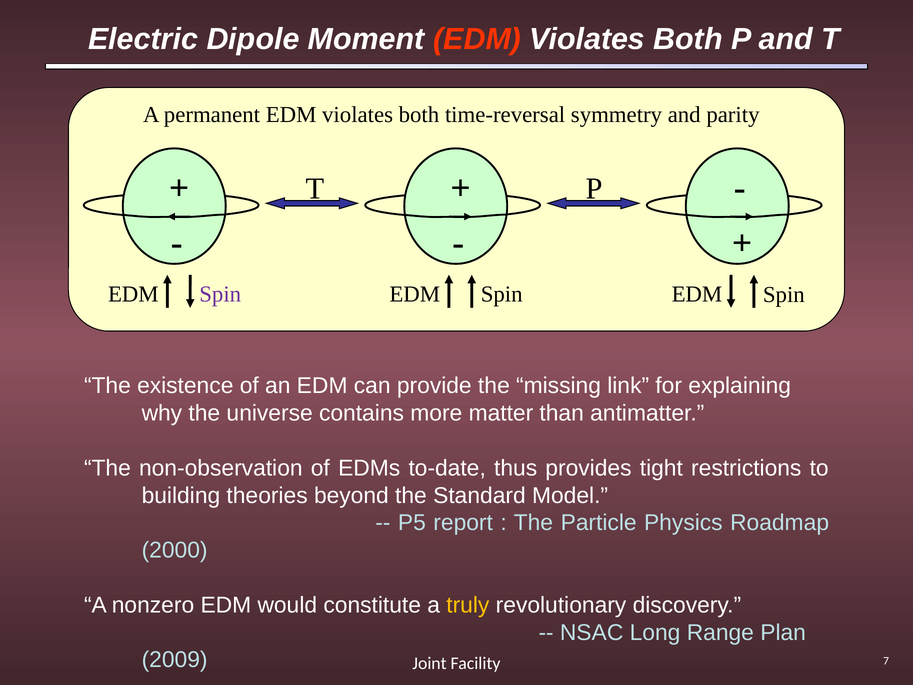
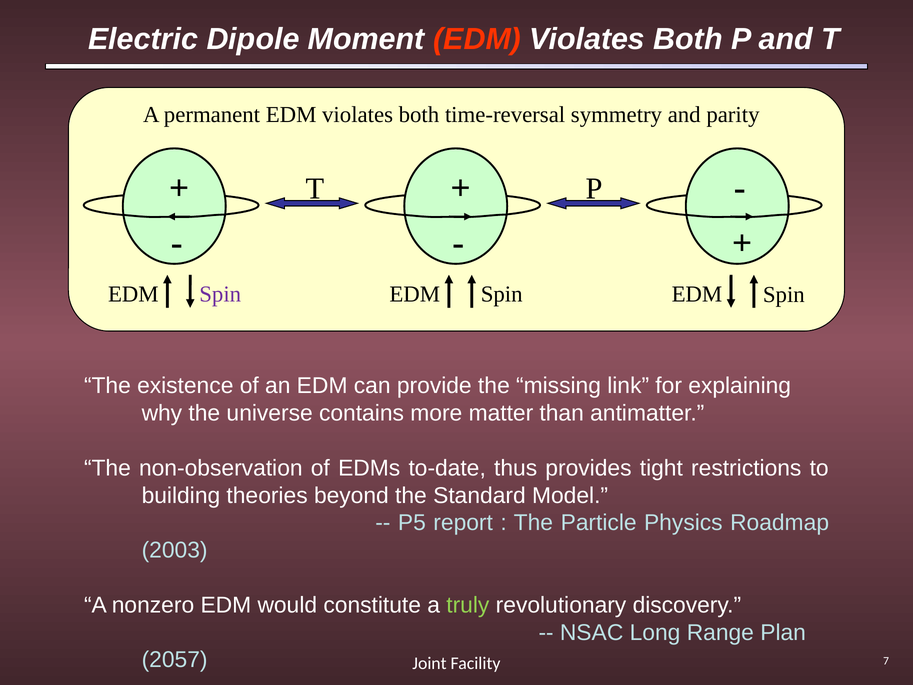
2000: 2000 -> 2003 (175, 550)
truly colour: yellow -> light green (468, 605)
2009: 2009 -> 2057 (175, 660)
